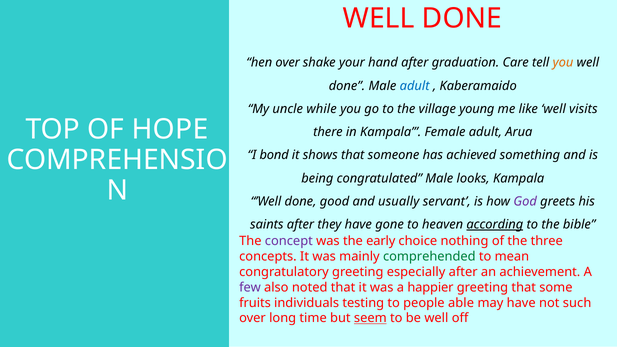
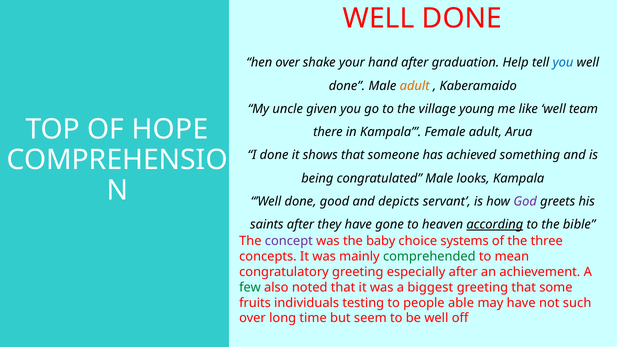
Care: Care -> Help (516, 63)
you colour: orange -> blue (563, 63)
adult colour: blue -> orange (415, 86)
while: while -> given (322, 109)
visits: visits -> team (584, 109)
I bond: bond -> done (274, 155)
usually: usually -> depicts (399, 201)
early: early -> baby (381, 241)
nothing: nothing -> systems (465, 241)
few colour: purple -> green (250, 287)
happier: happier -> biggest (430, 287)
seem underline: present -> none (370, 318)
